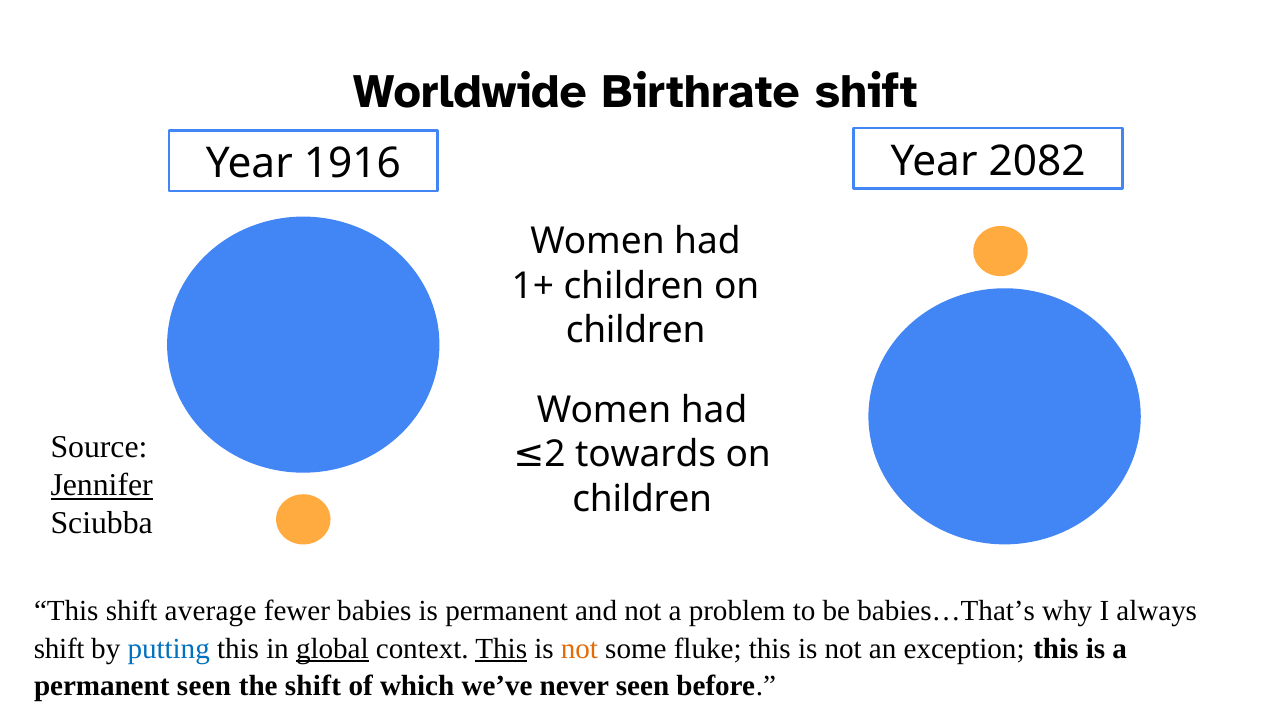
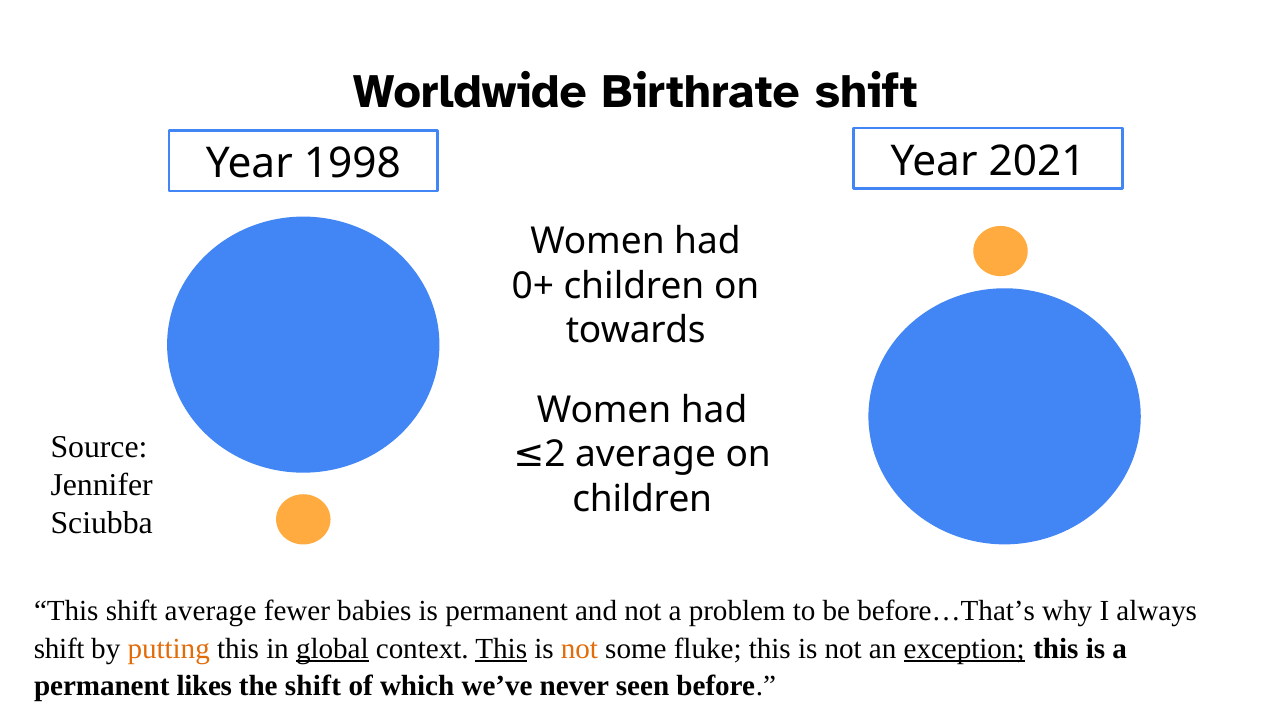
1916: 1916 -> 1998 (352, 164)
2082: 2082 -> 2021 (1037, 161)
1+: 1+ -> 0+ (533, 286)
children: children -> towards (636, 331)
towards: towards -> average (646, 454)
Jennifer underline: present -> none (102, 485)
babies…That’s: babies…That’s -> before…That’s (946, 611)
putting colour: blue -> orange (169, 649)
exception underline: none -> present (964, 649)
permanent seen: seen -> likes (204, 686)
